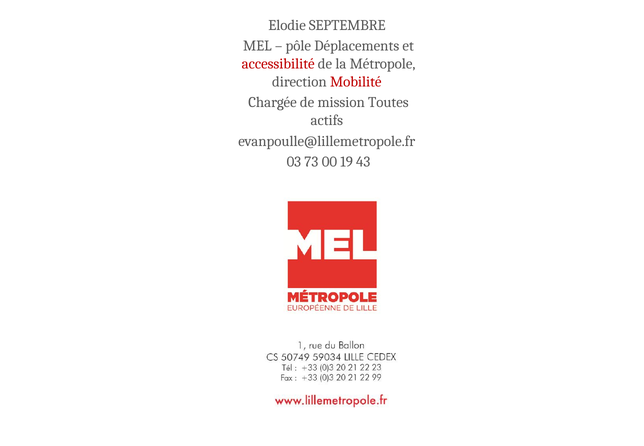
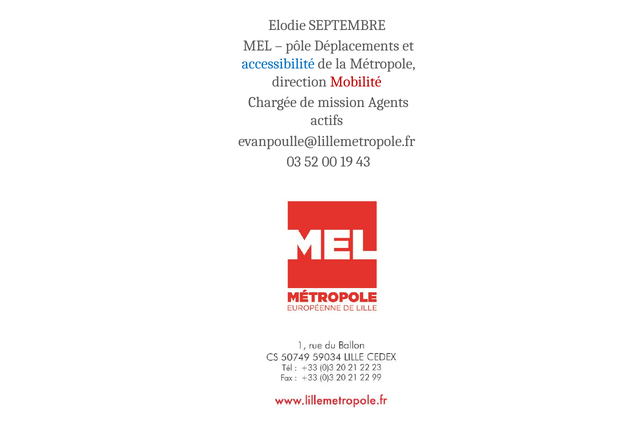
accessibilité colour: red -> blue (278, 64)
Toutes: Toutes -> Agents (388, 102)
73: 73 -> 52 (311, 162)
